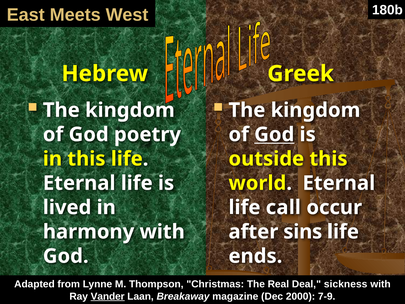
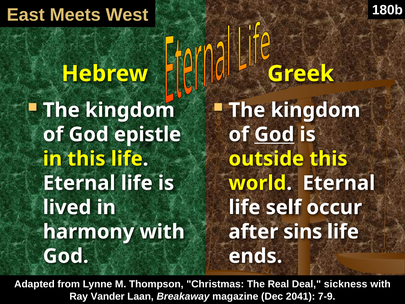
poetry: poetry -> epistle (148, 134)
call: call -> self (284, 207)
Vander underline: present -> none (108, 296)
2000: 2000 -> 2041 (301, 296)
